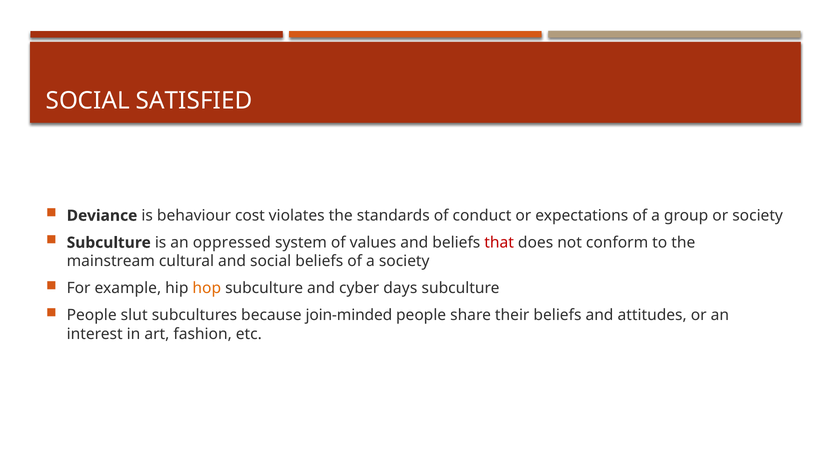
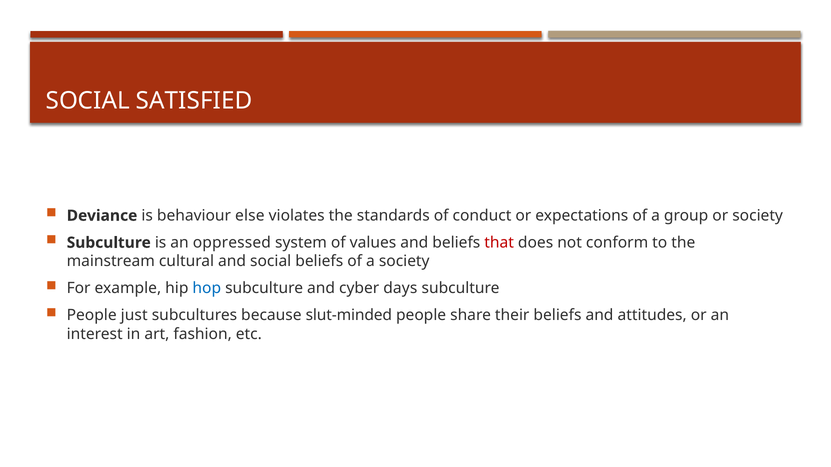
cost: cost -> else (250, 216)
hop colour: orange -> blue (207, 289)
slut: slut -> just (134, 316)
join-minded: join-minded -> slut-minded (349, 316)
